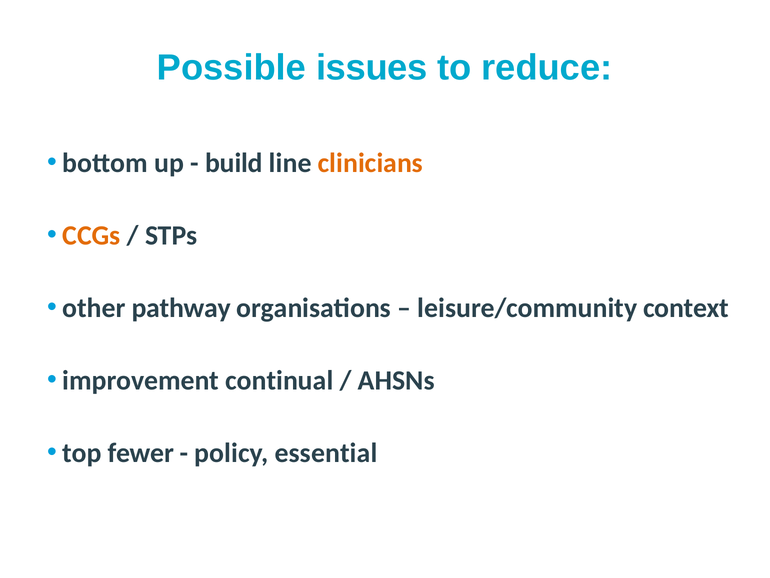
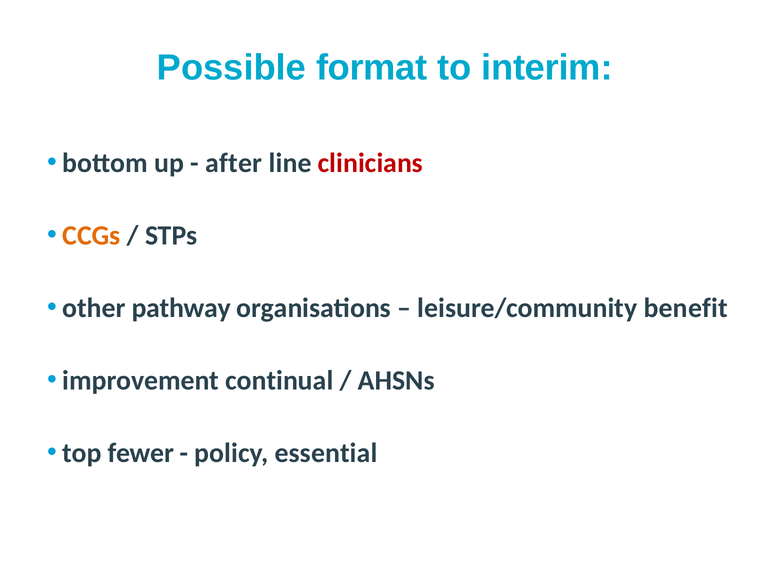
issues: issues -> format (372, 68)
reduce: reduce -> interim (547, 68)
build: build -> after (234, 163)
clinicians colour: orange -> red (370, 163)
context: context -> benefit (686, 308)
